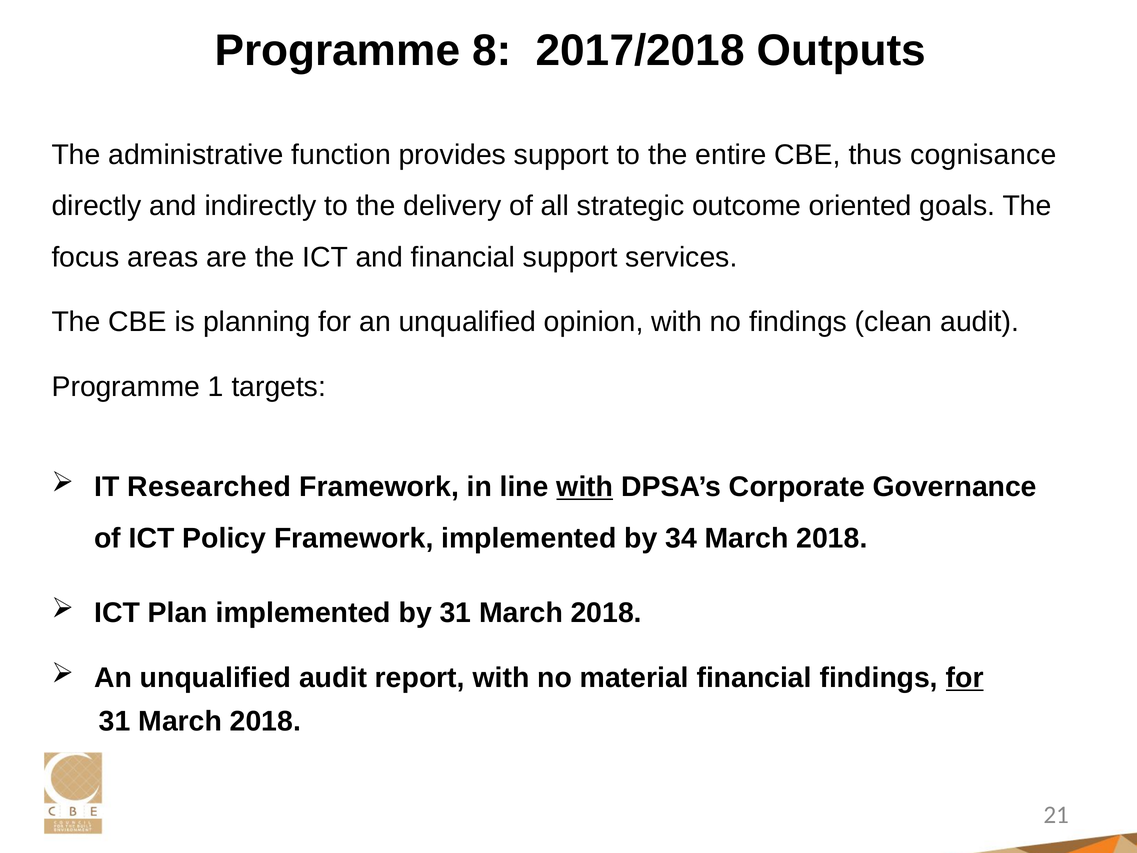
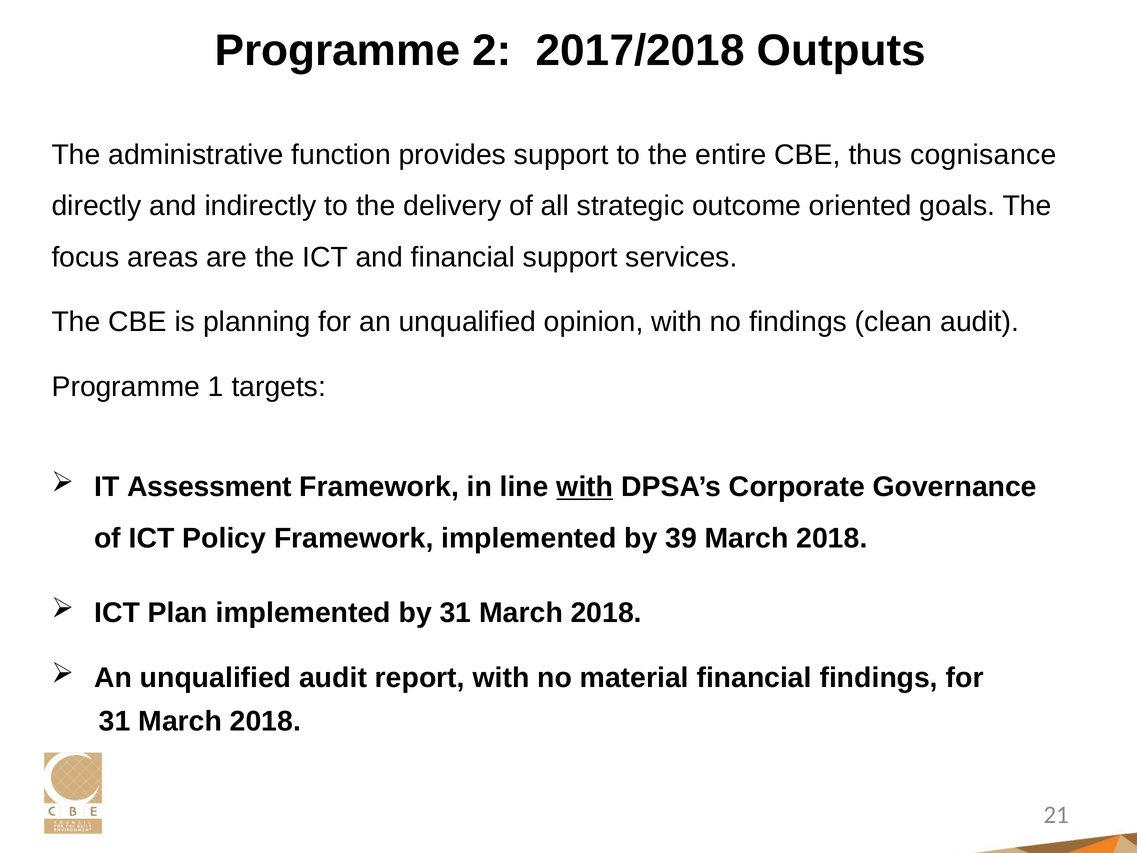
8: 8 -> 2 (492, 51)
Researched: Researched -> Assessment (210, 487)
34: 34 -> 39 (681, 538)
for underline: present -> none (965, 678)
